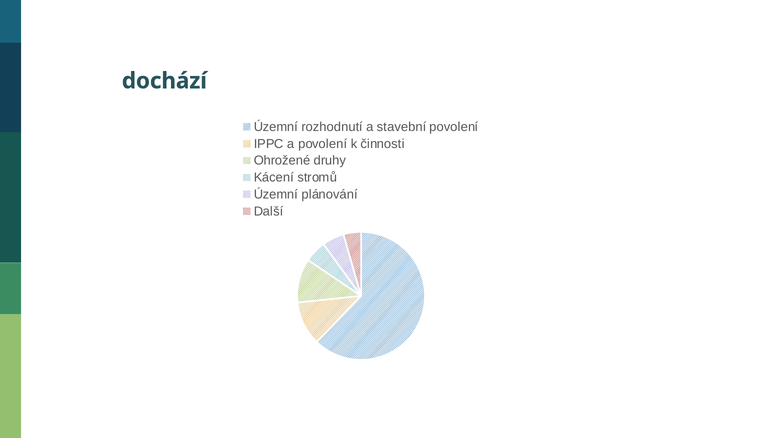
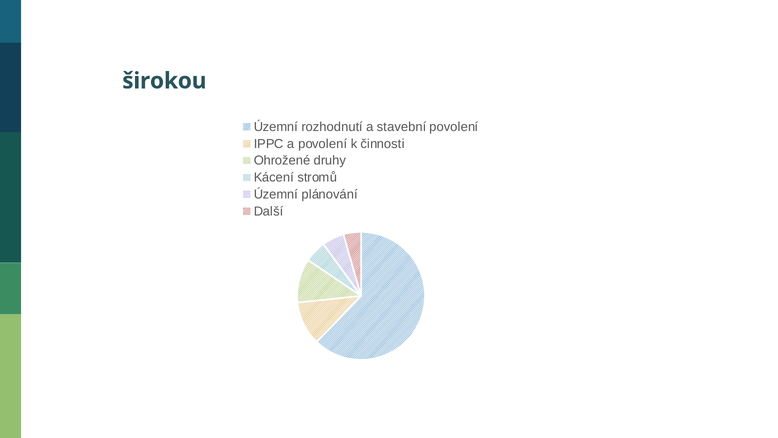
dochází: dochází -> širokou (164, 81)
